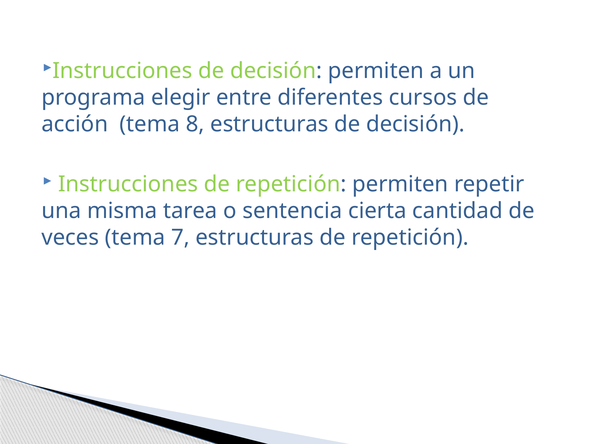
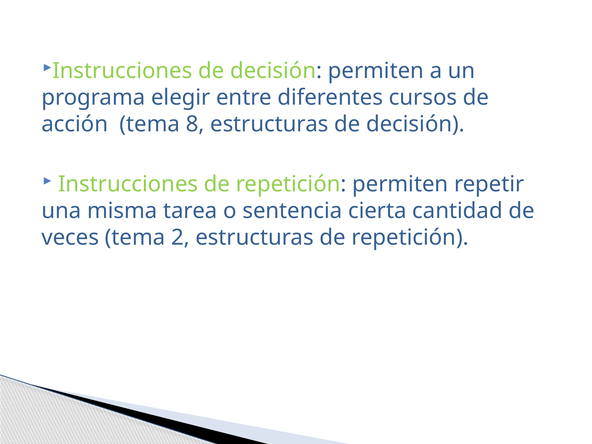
7: 7 -> 2 (180, 237)
